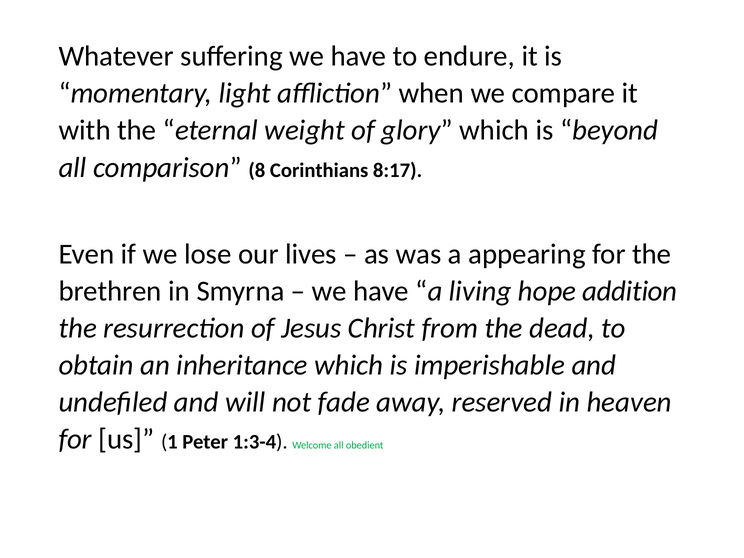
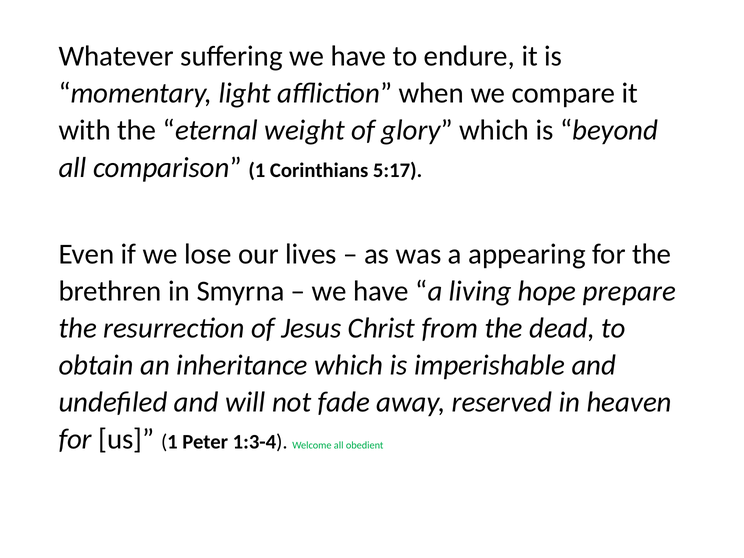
comparison 8: 8 -> 1 (257, 170)
8:17: 8:17 -> 5:17 (398, 170)
addition: addition -> prepare (629, 291)
